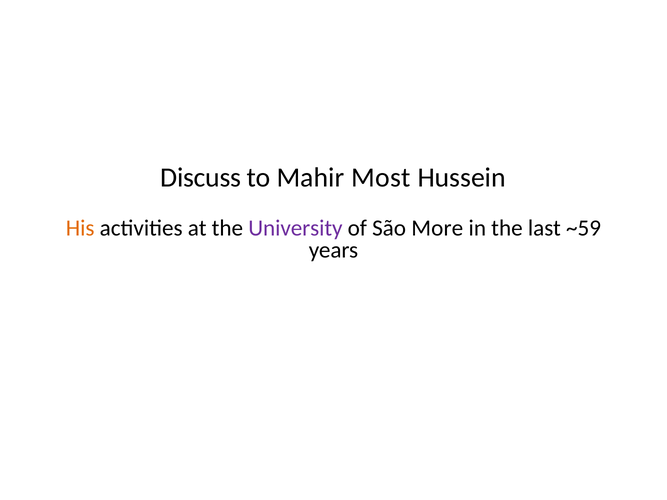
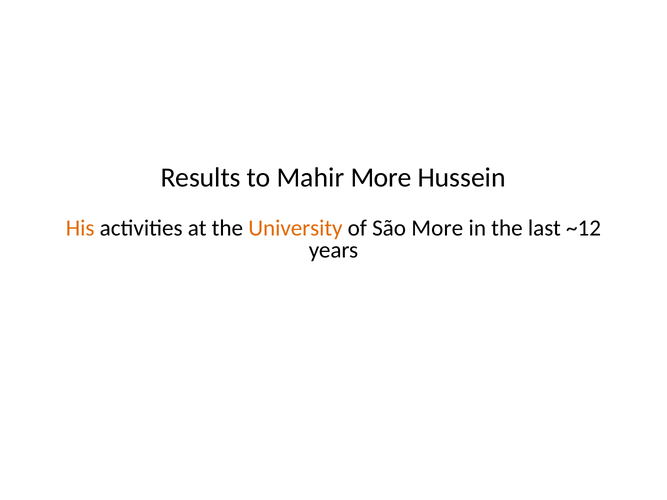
Discuss: Discuss -> Results (201, 178)
Mahir Most: Most -> More (381, 178)
University colour: purple -> orange (295, 228)
~59: ~59 -> ~12 (583, 228)
